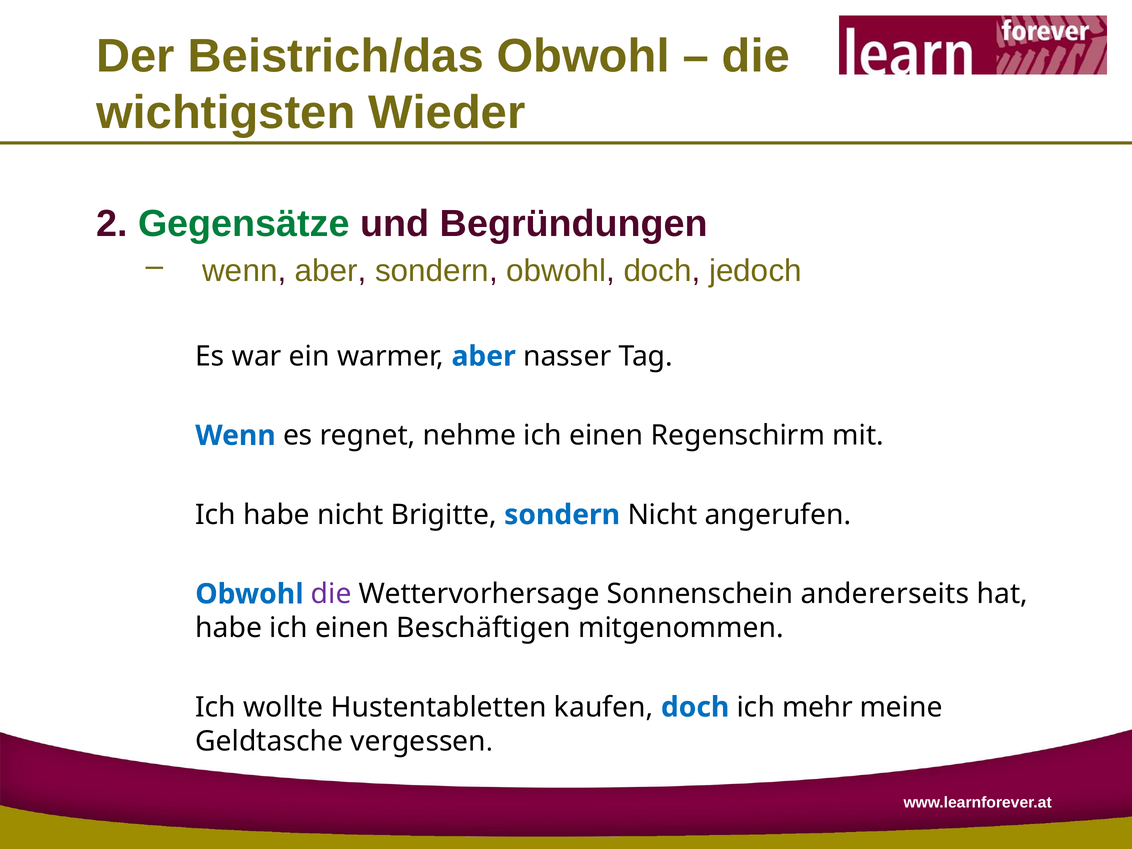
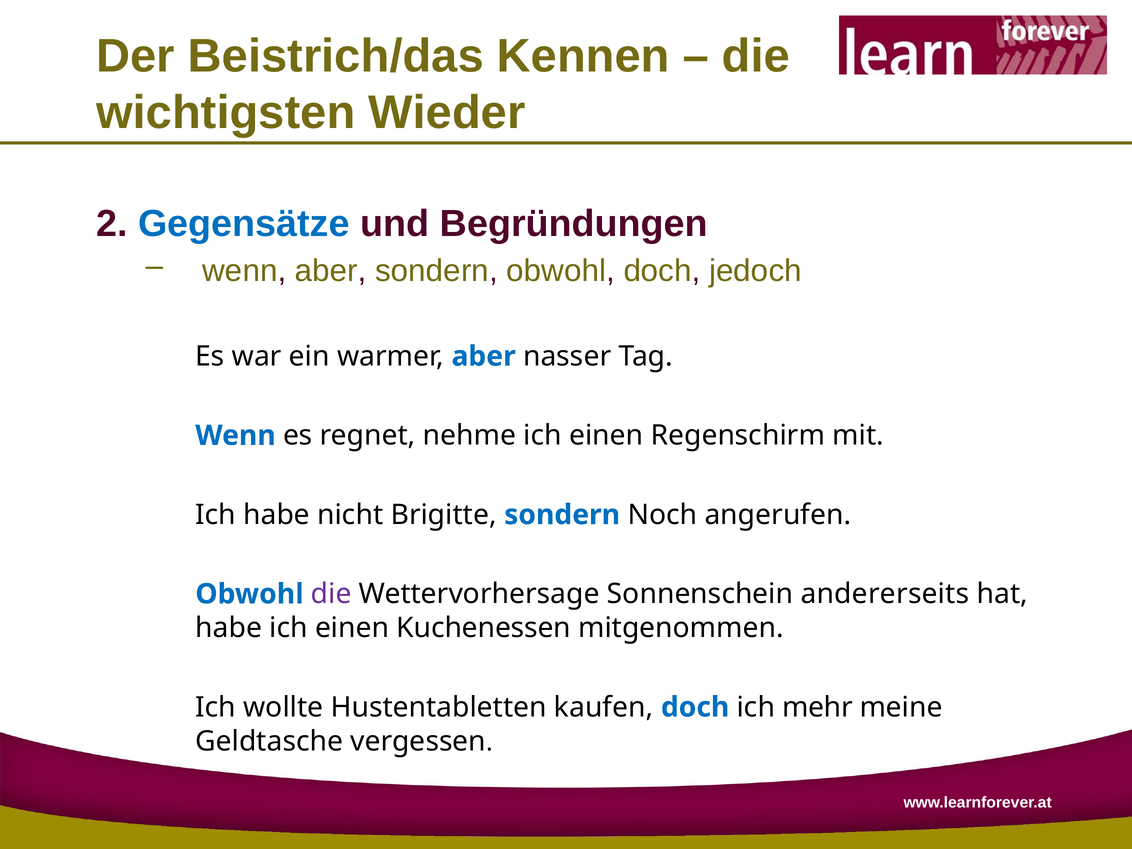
Beistrich/das Obwohl: Obwohl -> Kennen (583, 56)
Gegensätze colour: green -> blue (244, 224)
sondern Nicht: Nicht -> Noch (662, 515)
Beschäftigen: Beschäftigen -> Kuchenessen (484, 628)
